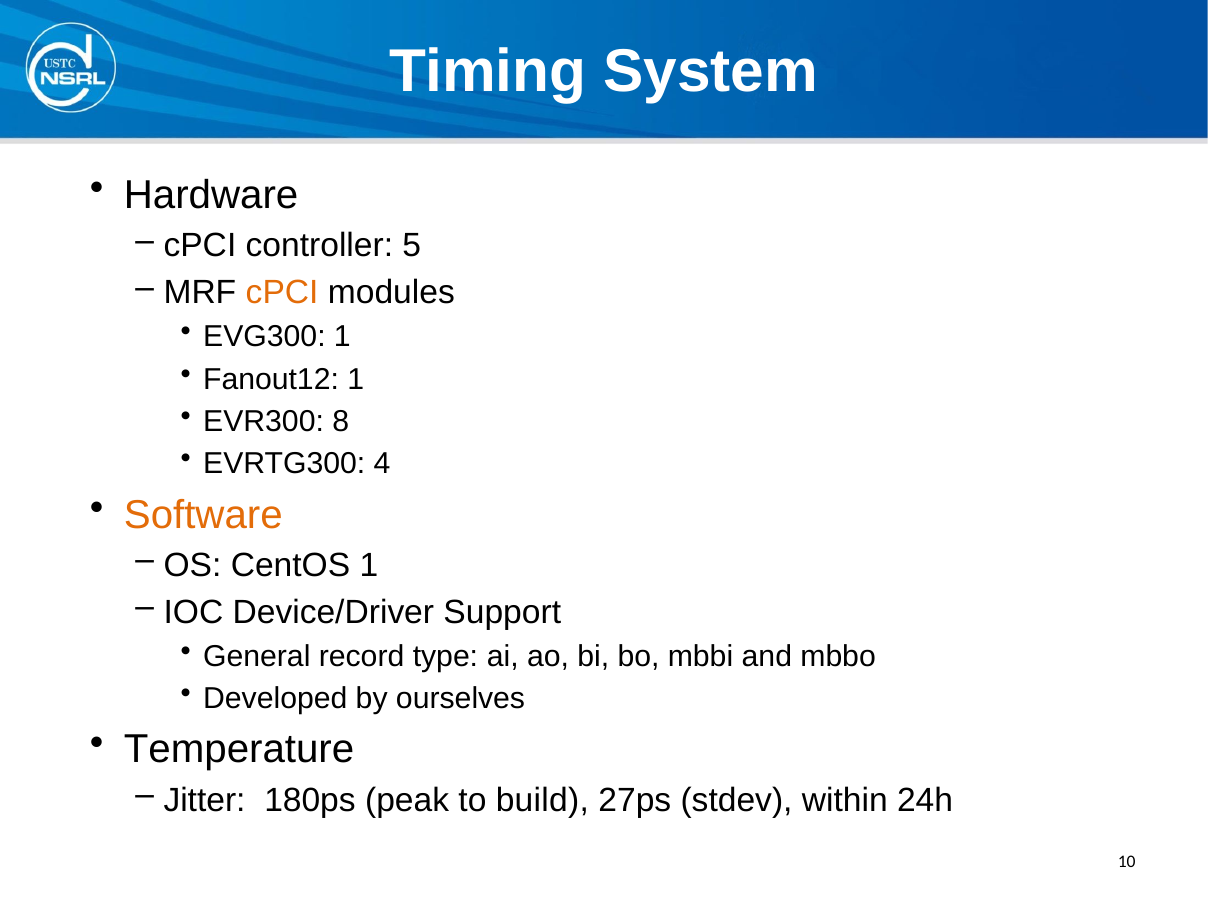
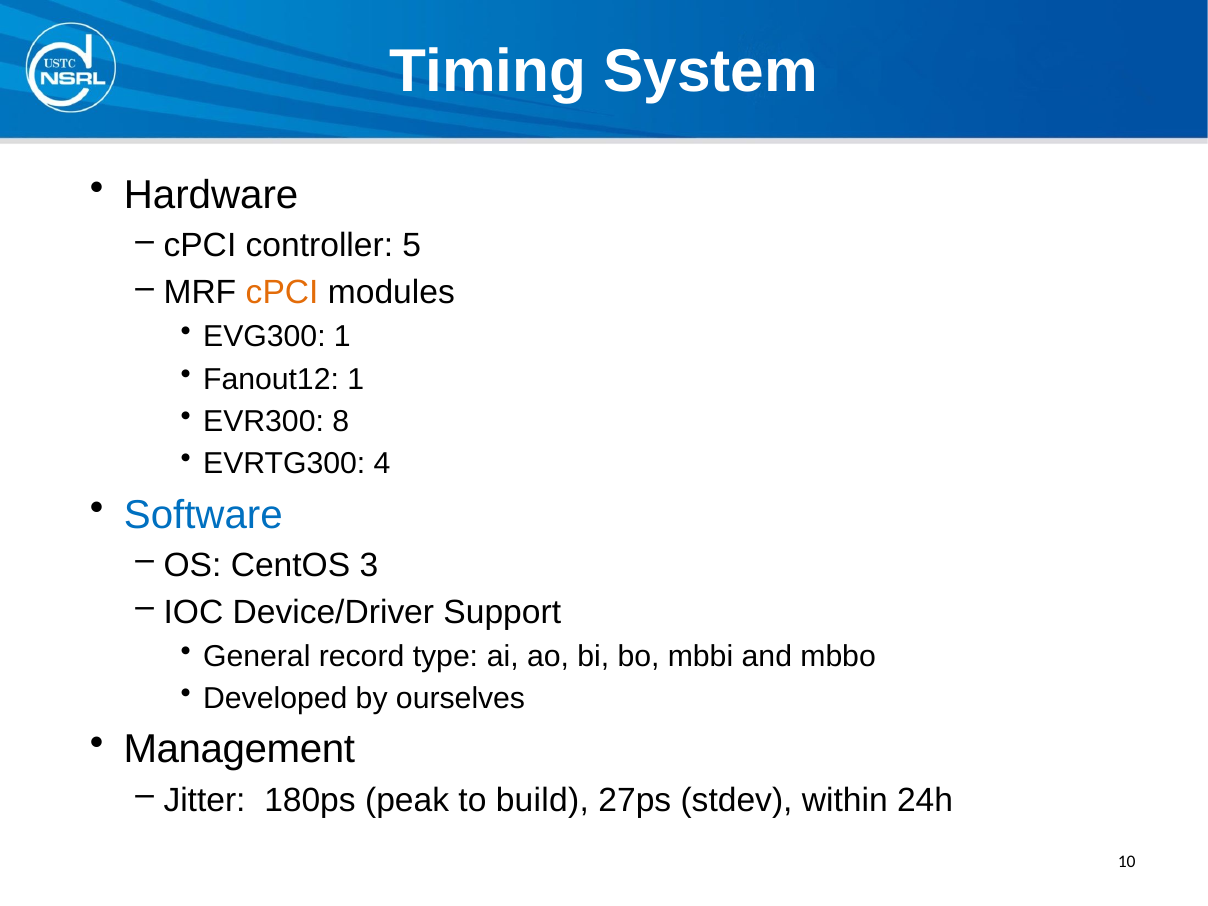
Software colour: orange -> blue (203, 515)
CentOS 1: 1 -> 3 (369, 565)
Temperature: Temperature -> Management (239, 750)
